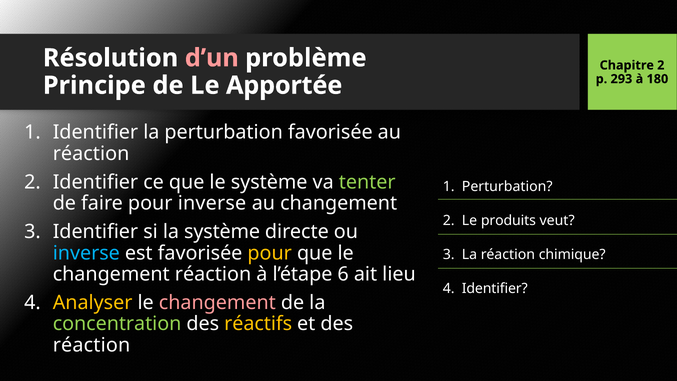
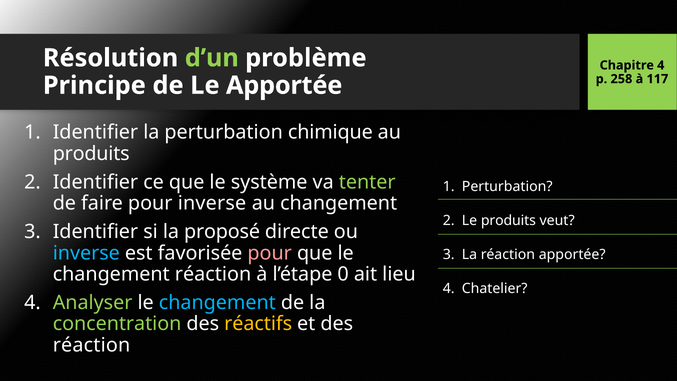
d’un colour: pink -> light green (212, 58)
Chapitre 2: 2 -> 4 (661, 65)
293: 293 -> 258 (621, 79)
180: 180 -> 117 (657, 79)
perturbation favorisée: favorisée -> chimique (330, 132)
réaction: réaction -> produits (91, 154)
la système: système -> proposé (222, 232)
pour colour: yellow -> pink (270, 253)
réaction chimique: chimique -> apportée (572, 254)
6: 6 -> 0 (343, 274)
Identifier: Identifier -> Chatelier (495, 288)
Analyser colour: yellow -> light green (93, 303)
changement colour: pink -> light blue (217, 303)
